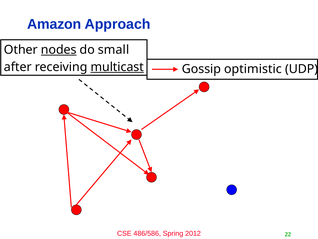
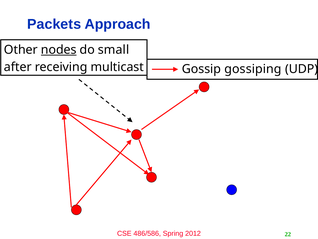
Amazon: Amazon -> Packets (54, 24)
multicast underline: present -> none (117, 67)
optimistic: optimistic -> gossiping (253, 69)
